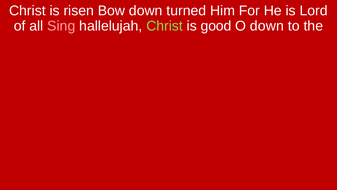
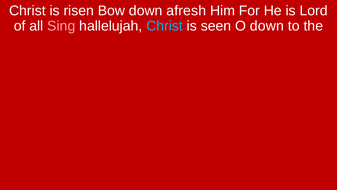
turned: turned -> afresh (186, 11)
Christ colour: light green -> light blue (165, 26)
good: good -> seen (216, 26)
